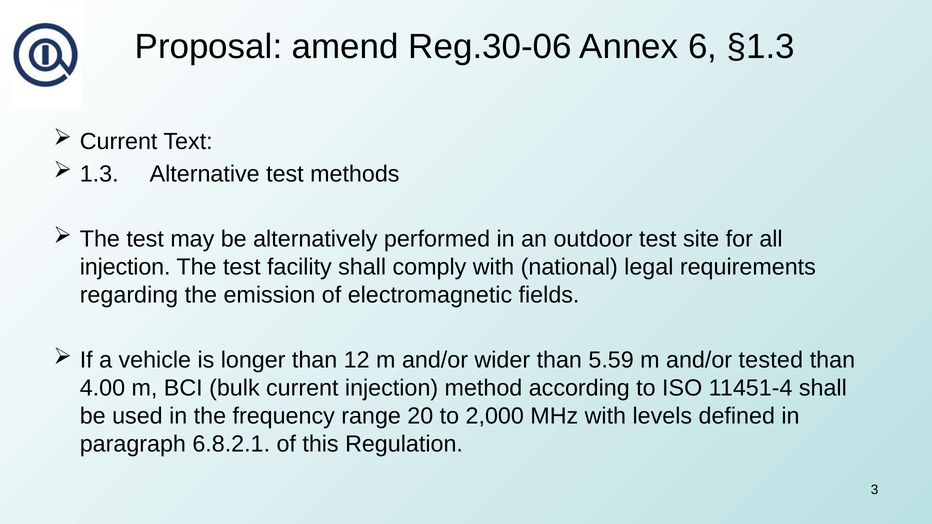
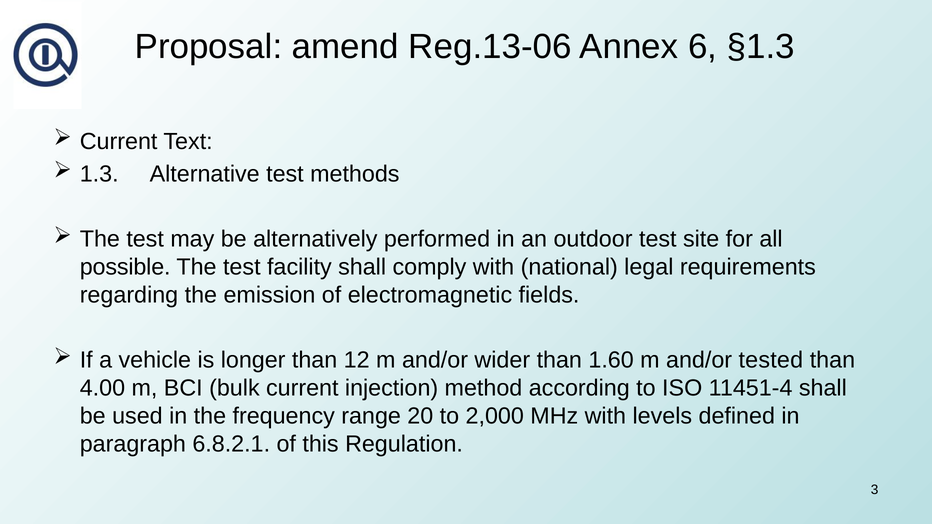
Reg.30-06: Reg.30-06 -> Reg.13-06 (490, 47)
injection: injection -> possible (125, 267)
5.59: 5.59 -> 1.60 (611, 360)
